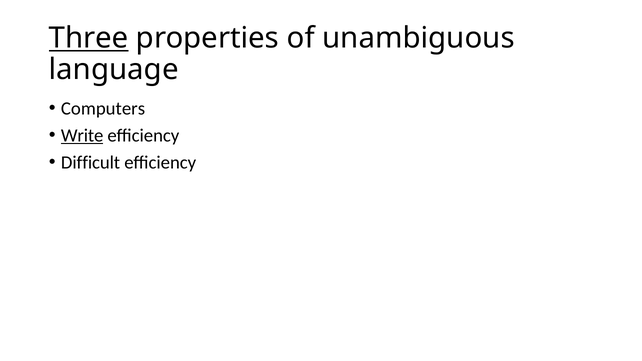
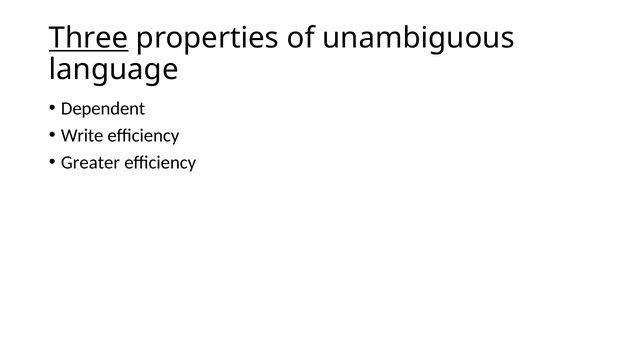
Computers: Computers -> Dependent (103, 109)
Write underline: present -> none (82, 135)
Difficult: Difficult -> Greater (90, 162)
